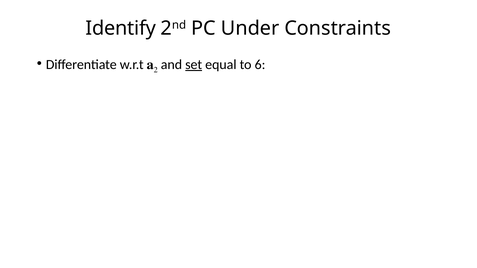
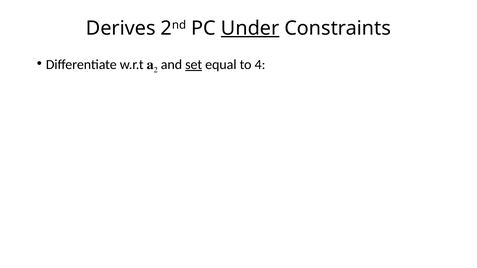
Identify: Identify -> Derives (121, 28)
Under underline: none -> present (250, 28)
6: 6 -> 4 (260, 65)
